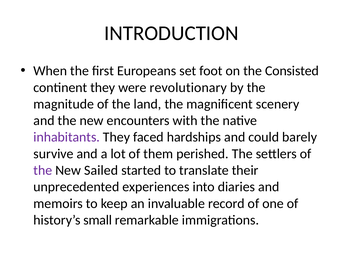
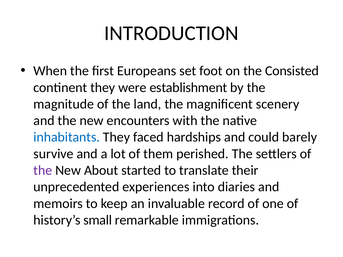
revolutionary: revolutionary -> establishment (188, 88)
inhabitants colour: purple -> blue (67, 137)
Sailed: Sailed -> About (101, 170)
